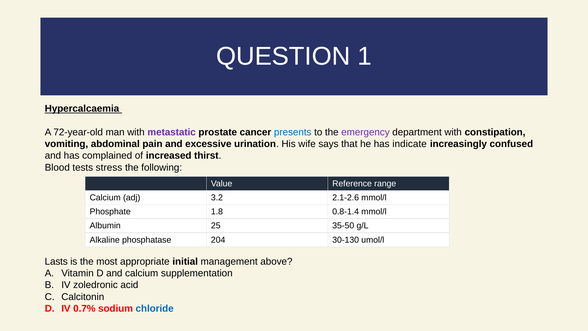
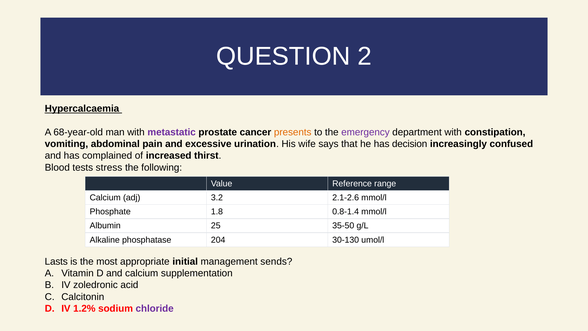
1: 1 -> 2 (365, 56)
72-year-old: 72-year-old -> 68-year-old (78, 132)
presents colour: blue -> orange (293, 132)
indicate: indicate -> decision (410, 144)
above: above -> sends (276, 261)
0.7%: 0.7% -> 1.2% (84, 308)
chloride colour: blue -> purple (155, 308)
